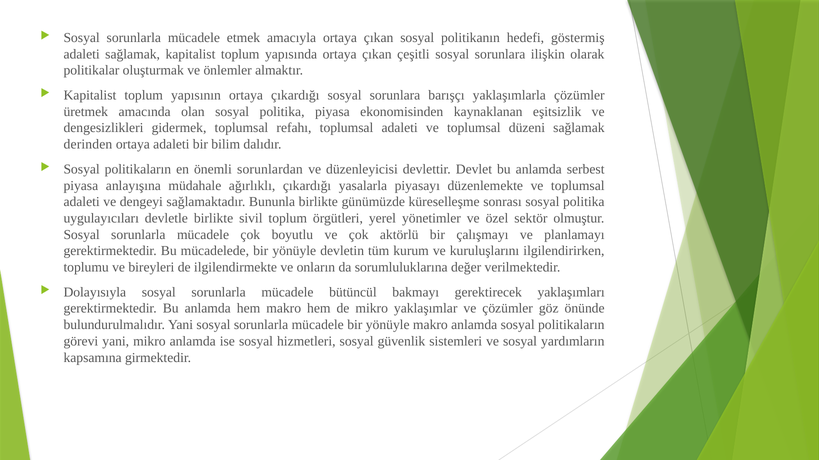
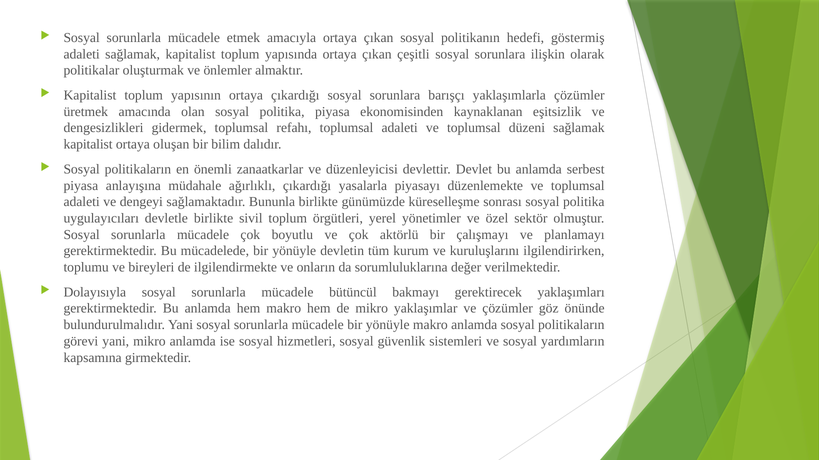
derinden: derinden -> kapitalist (88, 145)
ortaya adaleti: adaleti -> oluşan (171, 145)
sorunlardan: sorunlardan -> zanaatkarlar (270, 169)
